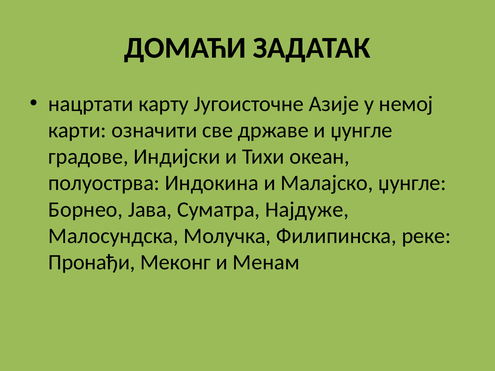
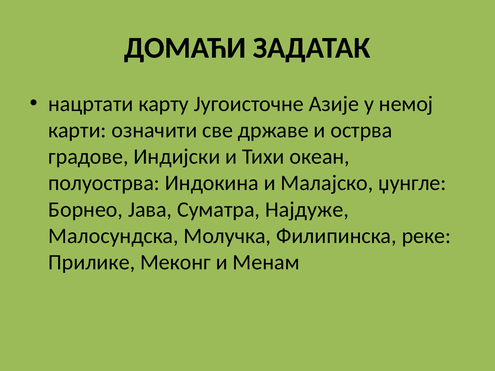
и џунгле: џунгле -> острва (361, 130)
Пронађи: Пронађи -> Прилике (92, 262)
